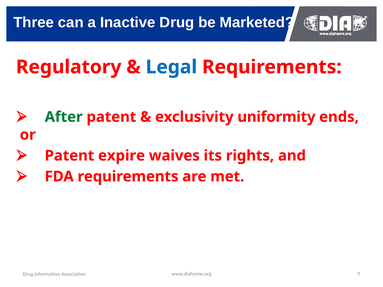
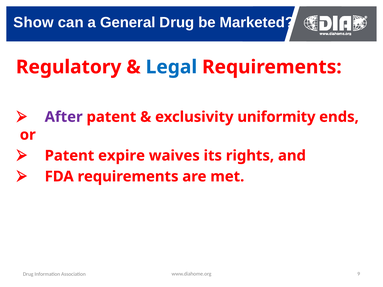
Three: Three -> Show (34, 22)
Inactive: Inactive -> General (128, 22)
After colour: green -> purple (64, 117)
